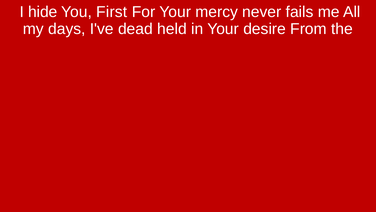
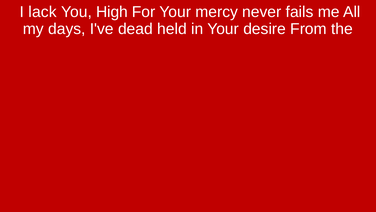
hide: hide -> lack (43, 12)
First: First -> High (112, 12)
